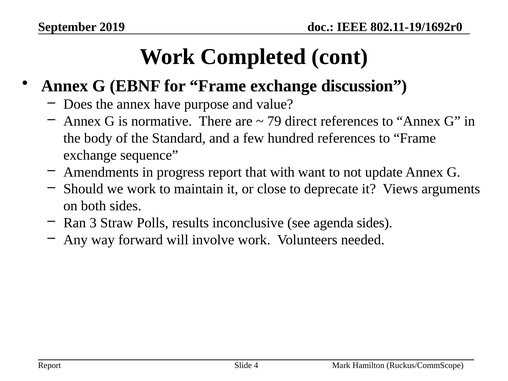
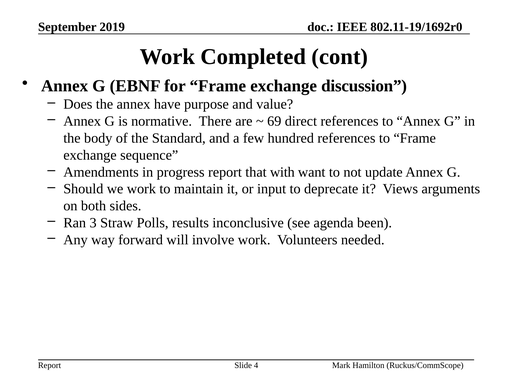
79: 79 -> 69 (274, 121)
close: close -> input (272, 189)
agenda sides: sides -> been (375, 223)
